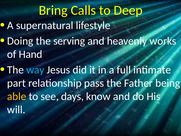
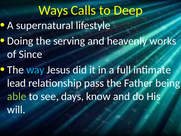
Bring: Bring -> Ways (53, 10)
Hand: Hand -> Since (31, 54)
part: part -> lead (17, 83)
able colour: yellow -> light green (17, 96)
